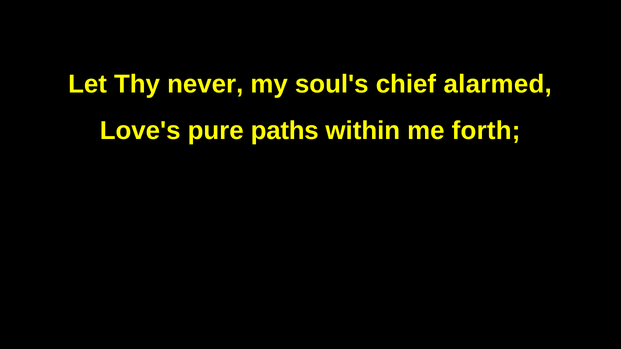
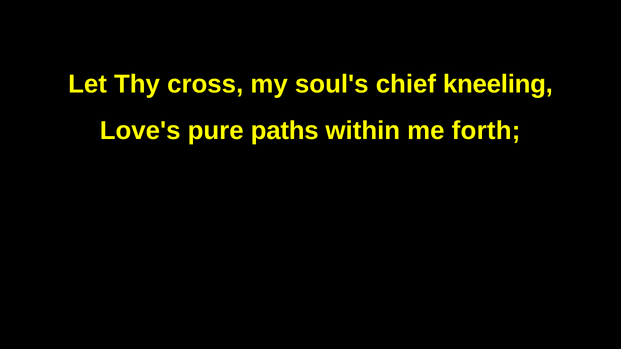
never: never -> cross (205, 84)
alarmed: alarmed -> kneeling (498, 84)
